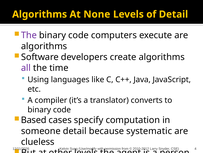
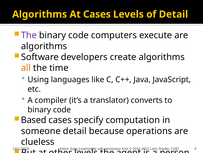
At None: None -> Cases (97, 14)
all colour: purple -> orange (26, 68)
systematic: systematic -> operations (149, 130)
